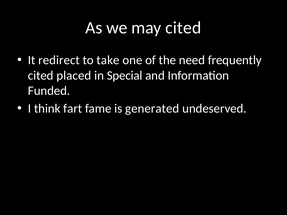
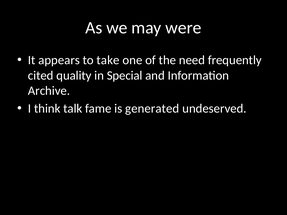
may cited: cited -> were (183, 28)
redirect: redirect -> appears (59, 60)
placed: placed -> quality (74, 76)
Funded: Funded -> Archive (49, 91)
fart: fart -> talk (73, 109)
